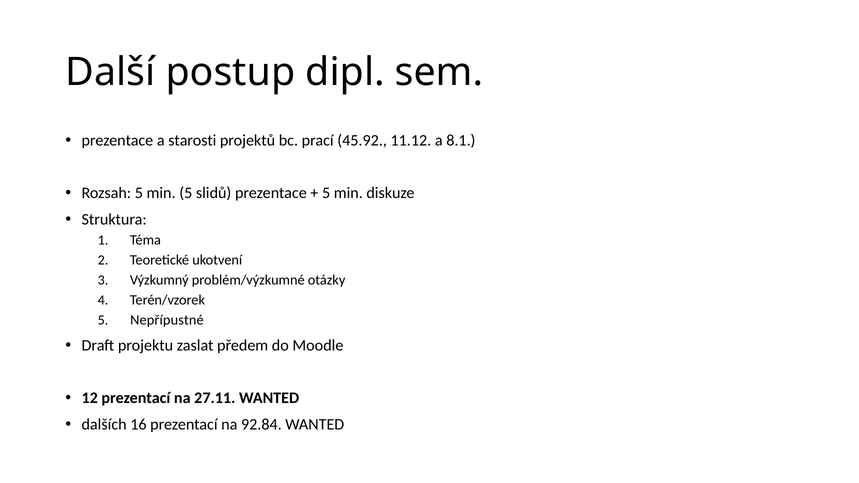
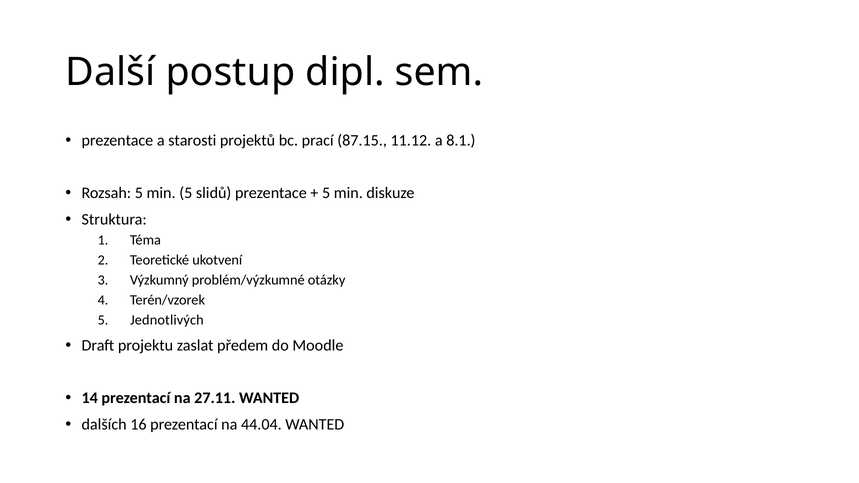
45.92: 45.92 -> 87.15 (362, 140)
Nepřípustné: Nepřípustné -> Jednotlivých (167, 320)
12: 12 -> 14 (90, 398)
92.84: 92.84 -> 44.04 (261, 424)
